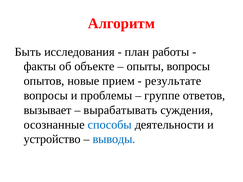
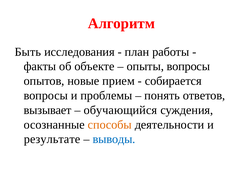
результате: результате -> собирается (173, 81)
группе: группе -> понять (162, 96)
вырабатывать: вырабатывать -> обучающийся (120, 110)
способы colour: blue -> orange (110, 125)
устройство: устройство -> результате (52, 139)
